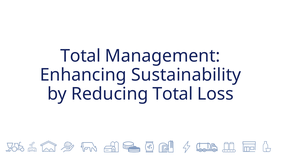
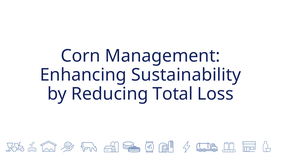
Total: Total -> Corn (81, 56)
